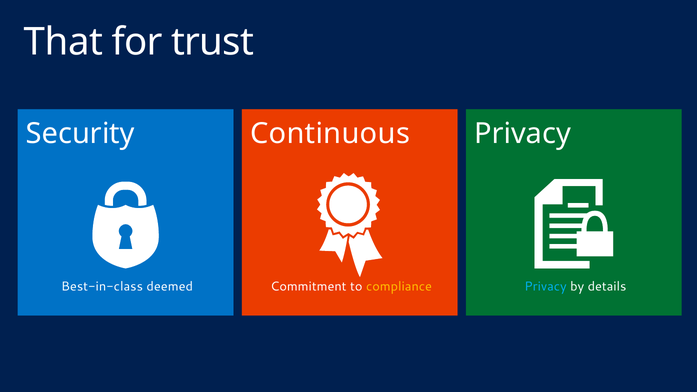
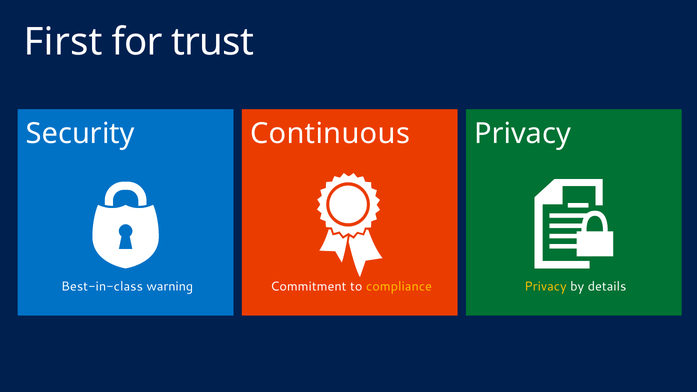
That: That -> First (63, 42)
deemed: deemed -> warning (170, 287)
Privacy colour: light blue -> yellow (545, 287)
